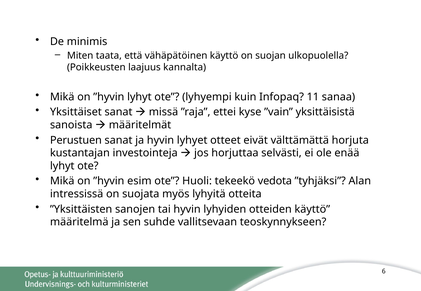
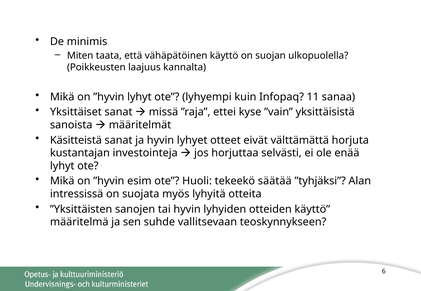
Perustuen: Perustuen -> Käsitteistä (76, 140)
vedota: vedota -> säätää (275, 181)
